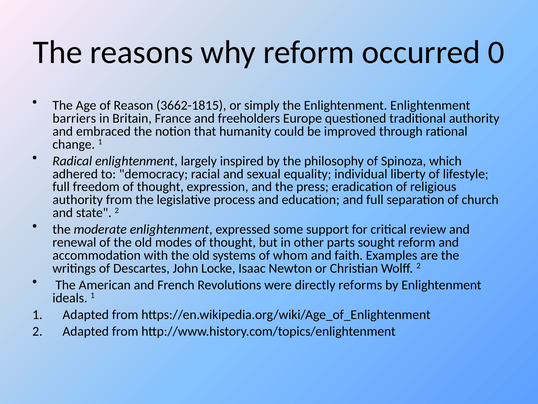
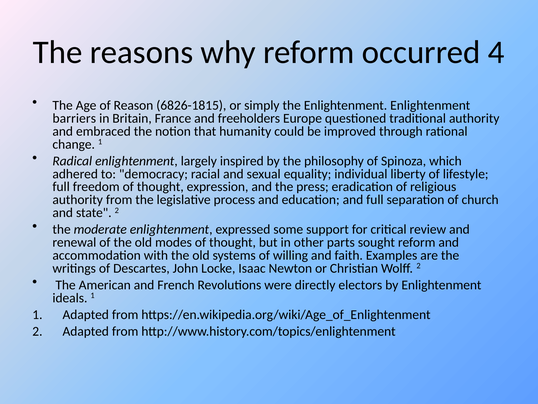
0: 0 -> 4 (496, 52)
3662-1815: 3662-1815 -> 6826-1815 (191, 105)
whom: whom -> willing (291, 255)
reforms: reforms -> electors (360, 285)
